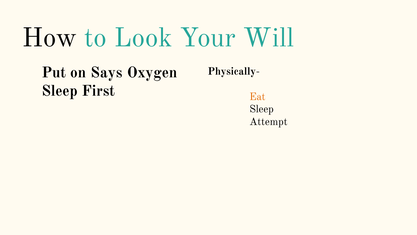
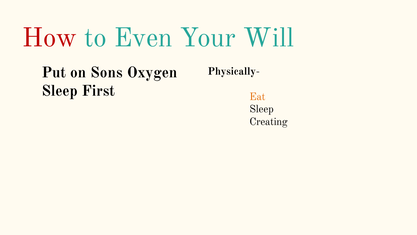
How colour: black -> red (50, 38)
Look: Look -> Even (143, 38)
Says: Says -> Sons (106, 72)
Attempt: Attempt -> Creating (269, 121)
